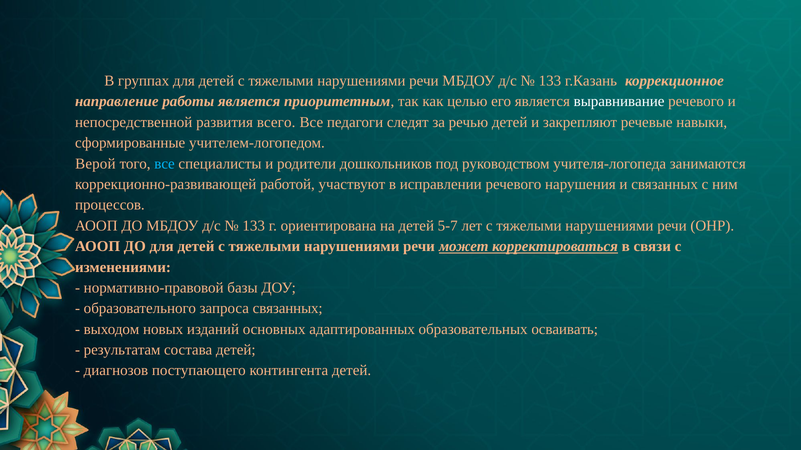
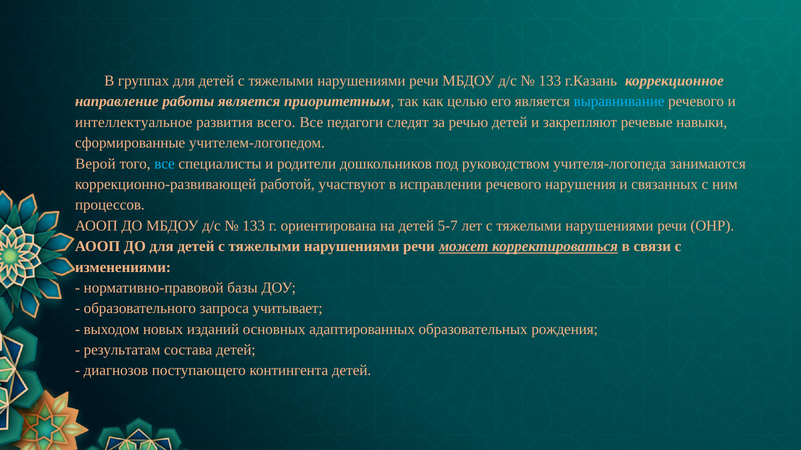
выравнивание colour: white -> light blue (619, 102)
непосредственной: непосредственной -> интеллектуальное (134, 122)
запроса связанных: связанных -> учитывает (288, 309)
осваивать: осваивать -> рождения (565, 330)
